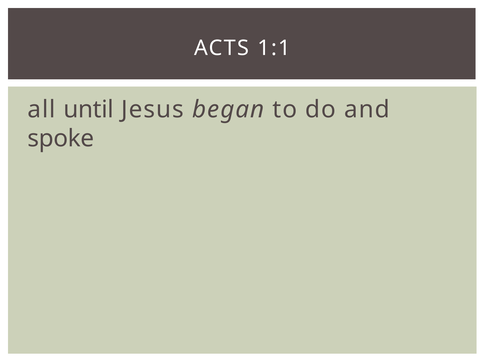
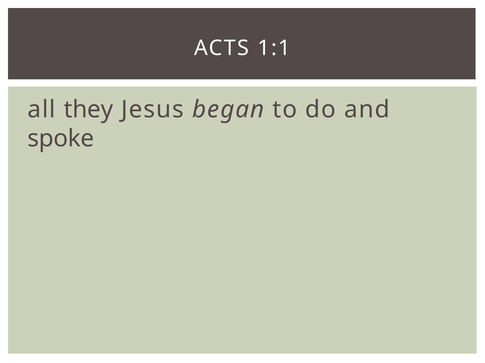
until: until -> they (88, 110)
